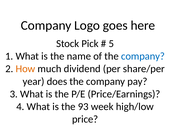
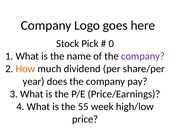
5: 5 -> 0 (111, 44)
company colour: blue -> purple (143, 56)
93: 93 -> 55 (83, 107)
